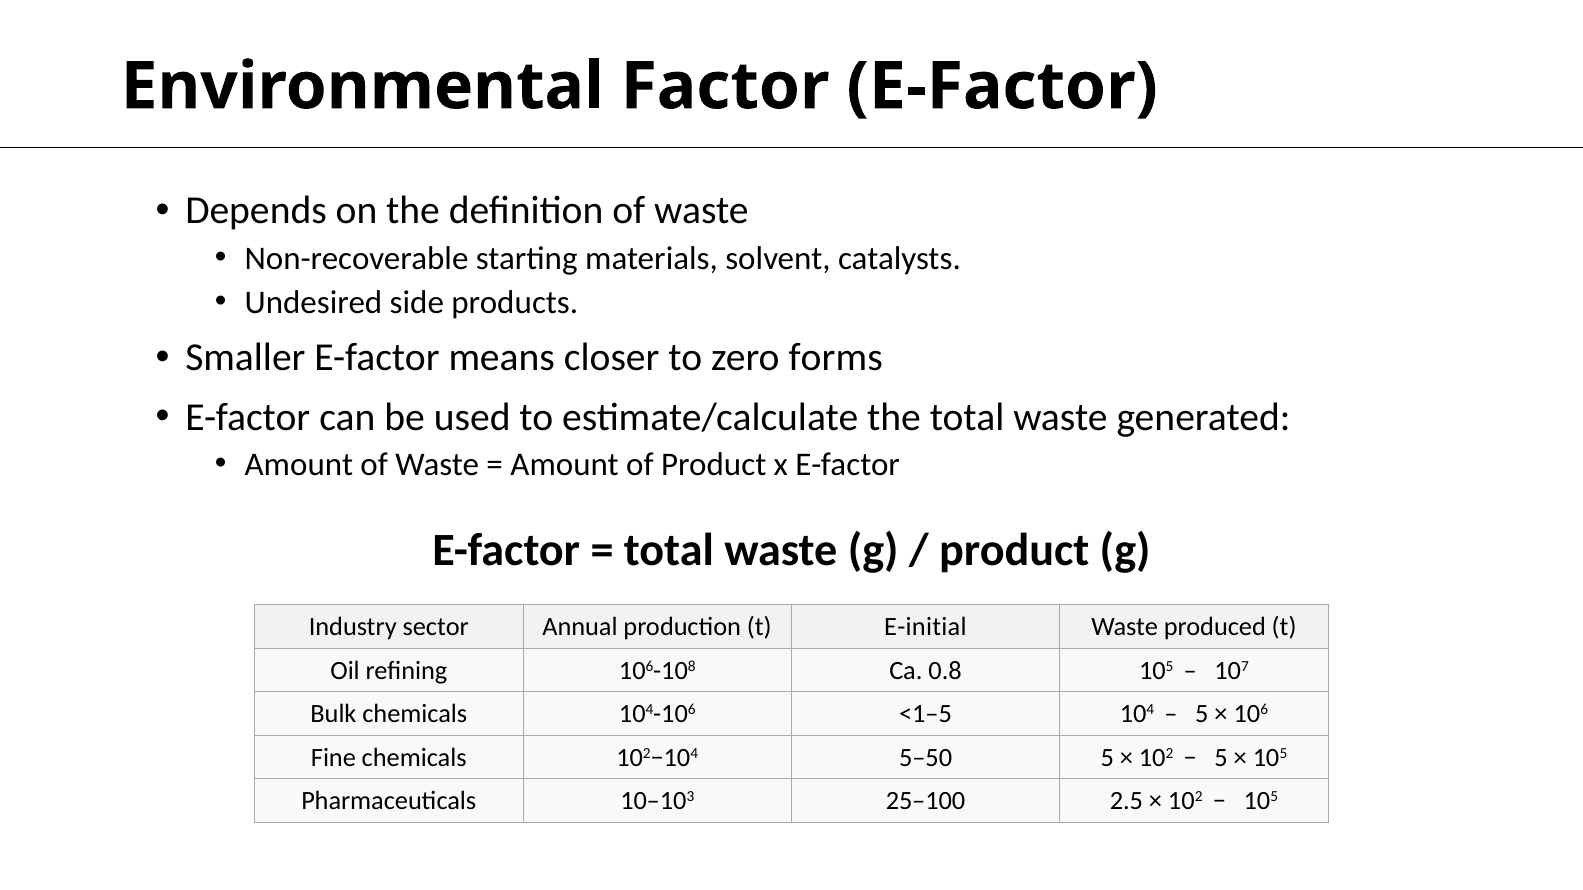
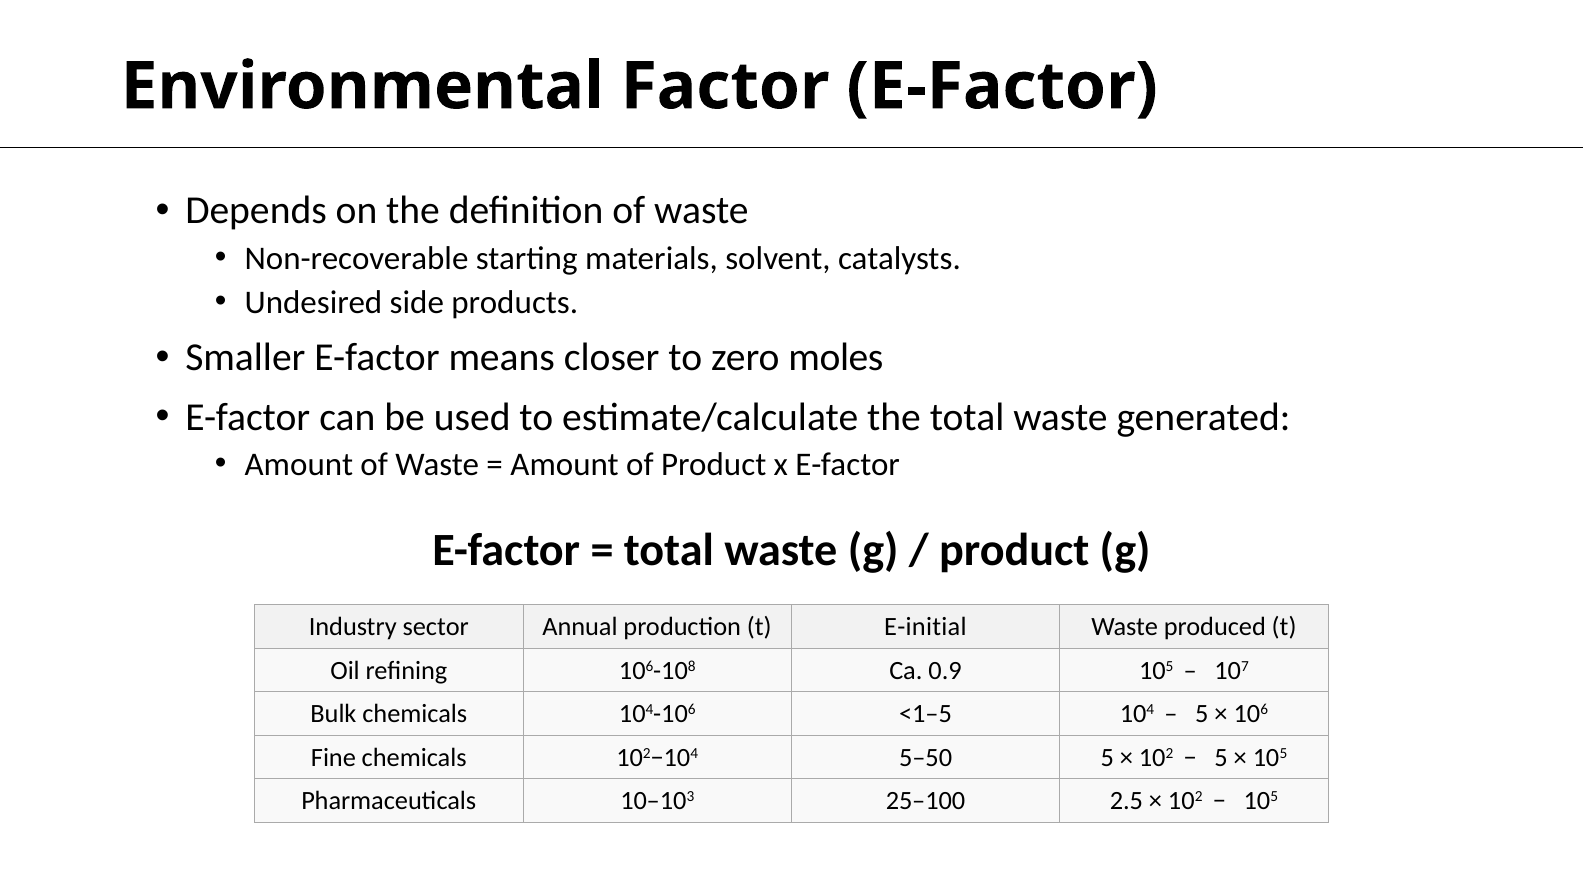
forms: forms -> moles (836, 358)
0.8: 0.8 -> 0.9 (945, 671)
